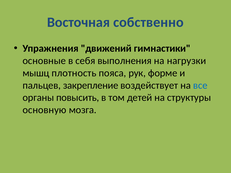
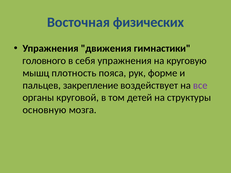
собственно: собственно -> физических (149, 22)
движений: движений -> движения (106, 48)
основные: основные -> головного (44, 61)
себя выполнения: выполнения -> упражнения (125, 61)
нагрузки: нагрузки -> круговую (187, 61)
все colour: blue -> purple (200, 85)
повысить: повысить -> круговой (78, 98)
